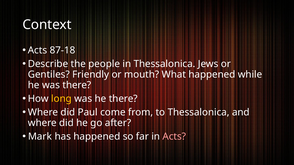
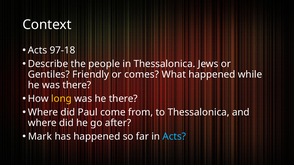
87-18: 87-18 -> 97-18 (62, 50)
mouth: mouth -> comes (142, 75)
Acts colour: pink -> light blue (174, 137)
